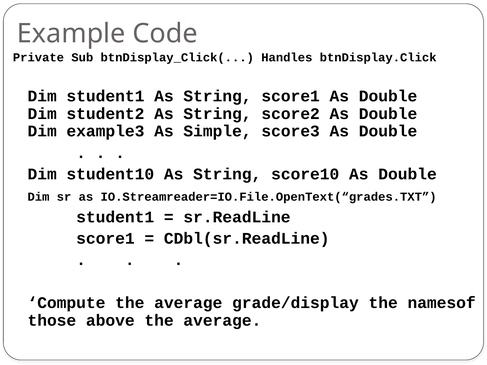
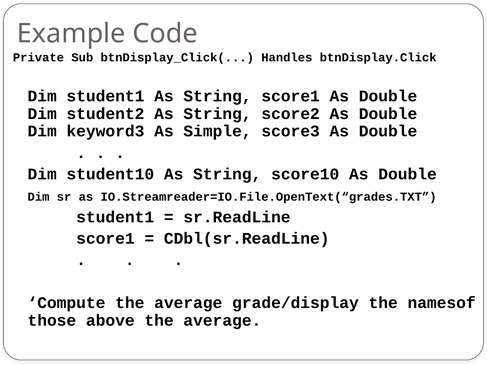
example3: example3 -> keyword3 (105, 131)
